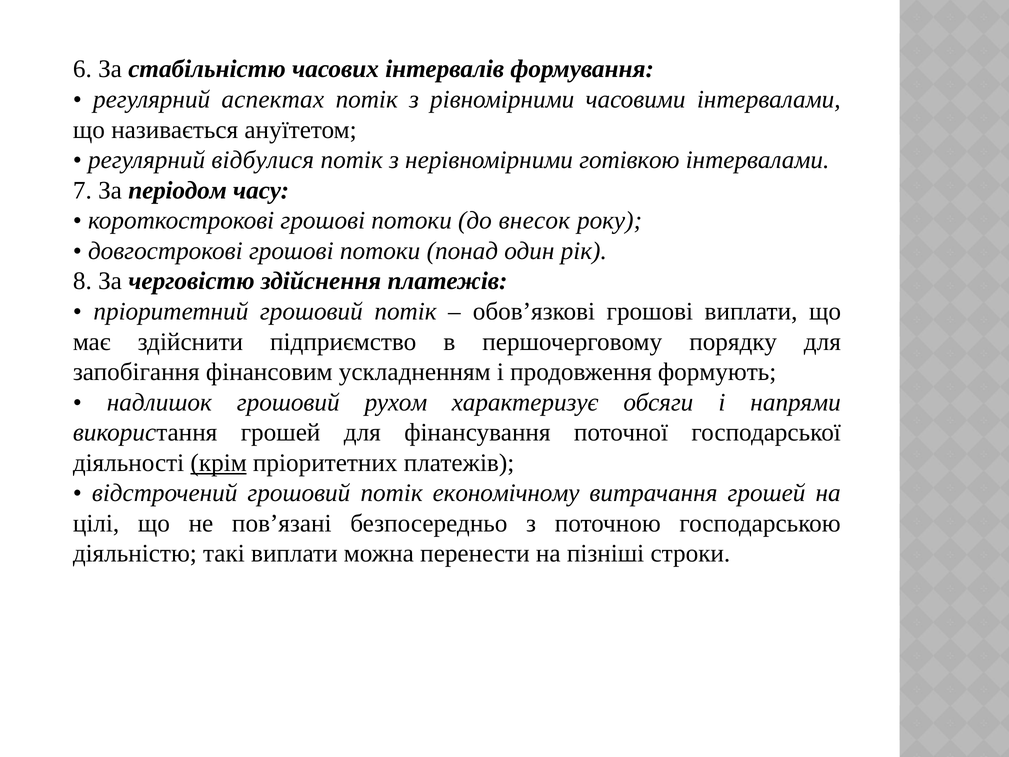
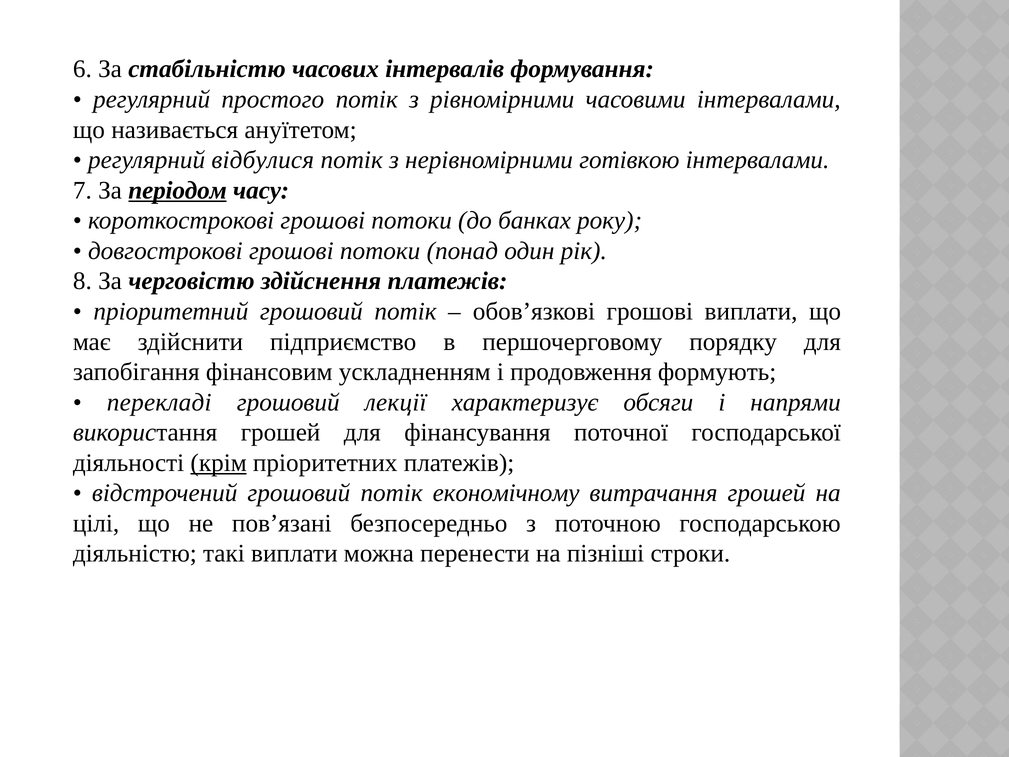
аспектах: аспектах -> простого (273, 99)
періодом underline: none -> present (178, 190)
внесок: внесок -> банках (535, 220)
надлишок: надлишок -> перекладі (159, 402)
рухом: рухом -> лекції (396, 402)
